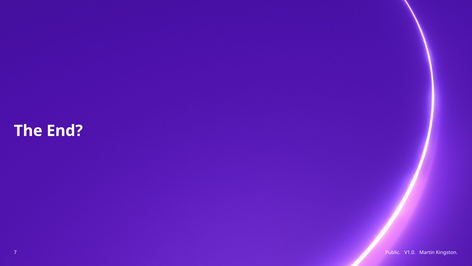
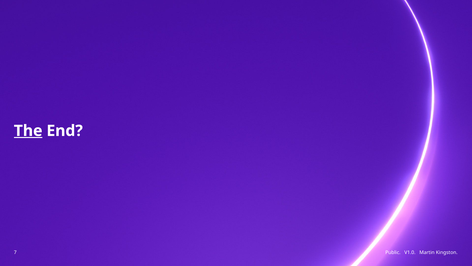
The underline: none -> present (28, 131)
